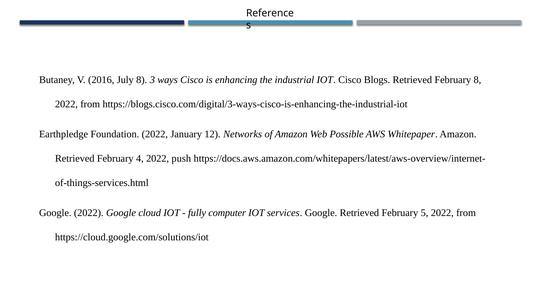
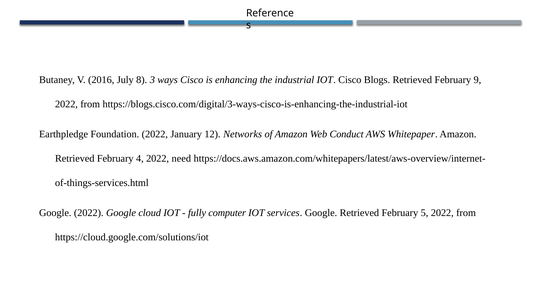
February 8: 8 -> 9 (477, 80)
Possible: Possible -> Conduct (347, 134)
push: push -> need (181, 159)
